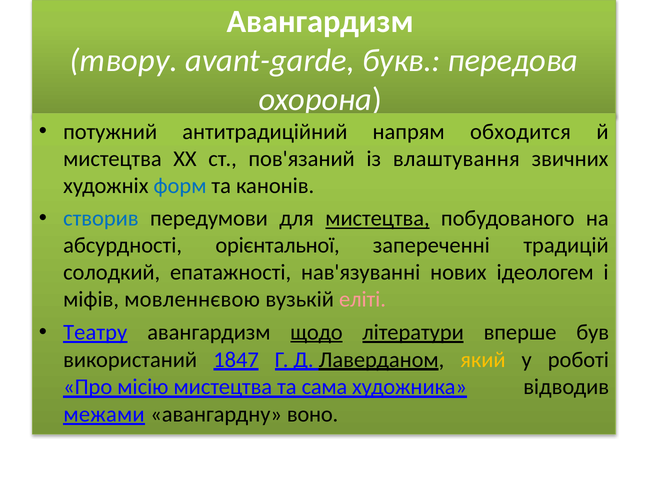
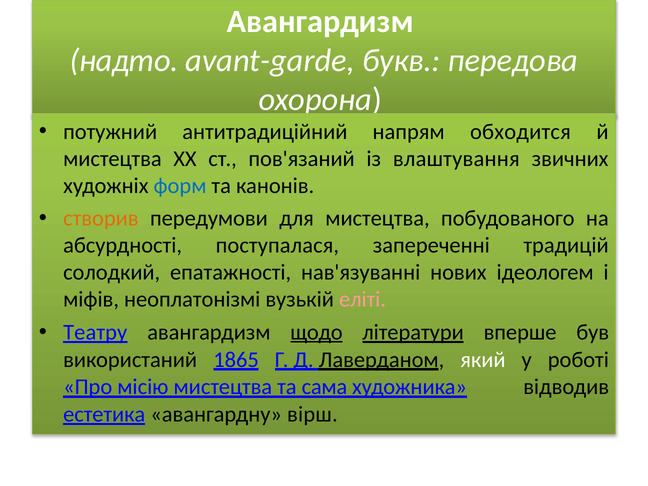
твору: твору -> надто (124, 60)
створив colour: blue -> orange (101, 218)
мистецтва underline: present -> none (377, 218)
орієнтальної: орієнтальної -> поступалася (277, 245)
мовленнєвою: мовленнєвою -> неоплатонізмі (192, 299)
1847: 1847 -> 1865 (236, 360)
який colour: yellow -> white (483, 360)
межами: межами -> естетика (104, 414)
воно: воно -> вірш (312, 414)
